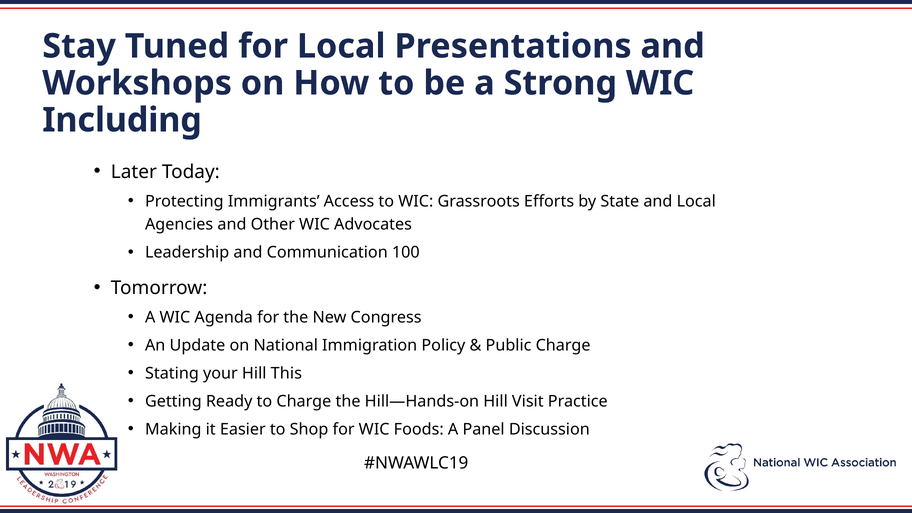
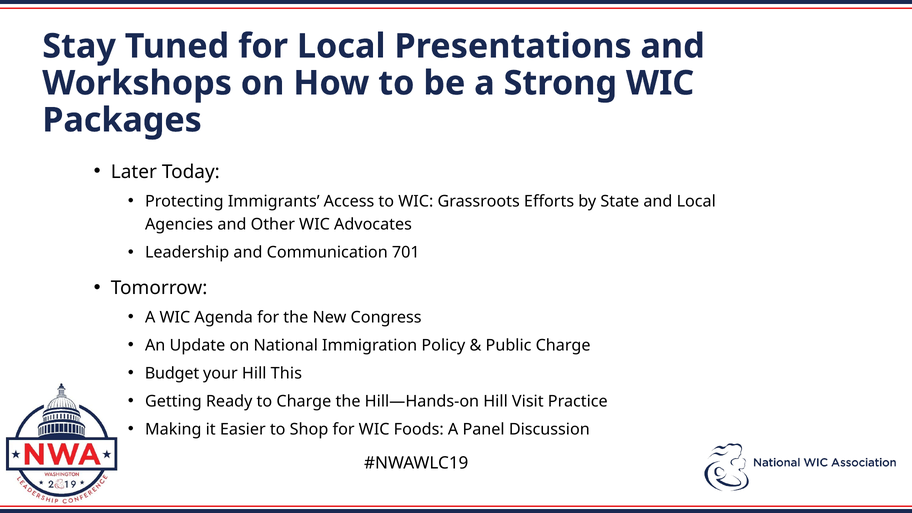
Including: Including -> Packages (122, 120)
100: 100 -> 701 (406, 253)
Stating: Stating -> Budget (172, 373)
